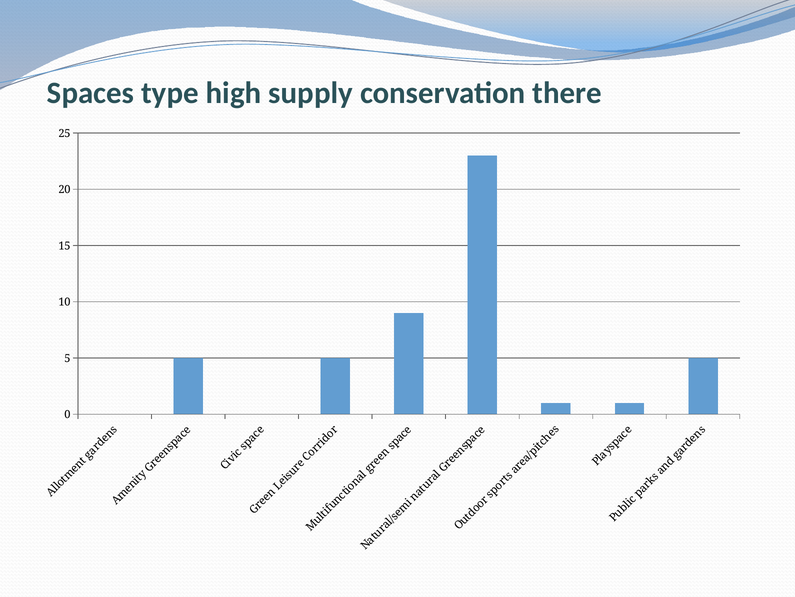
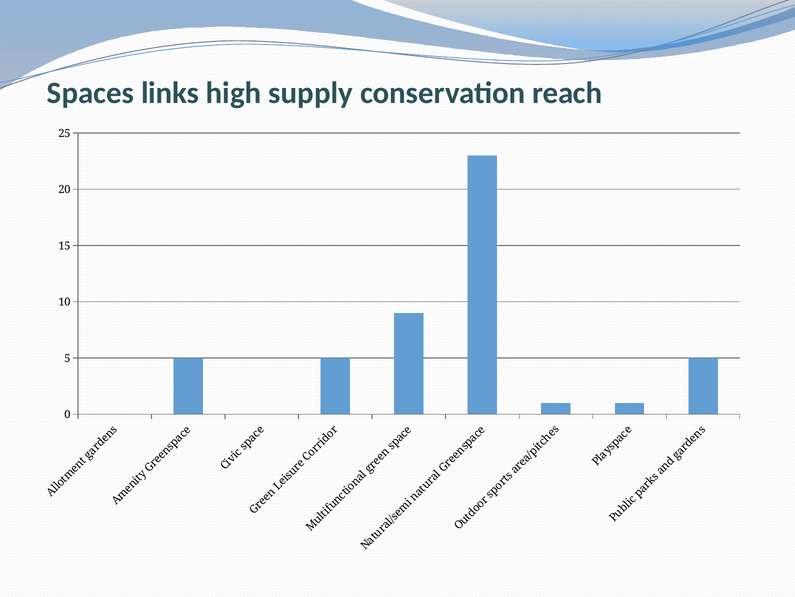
type: type -> links (170, 93)
there: there -> reach (567, 93)
